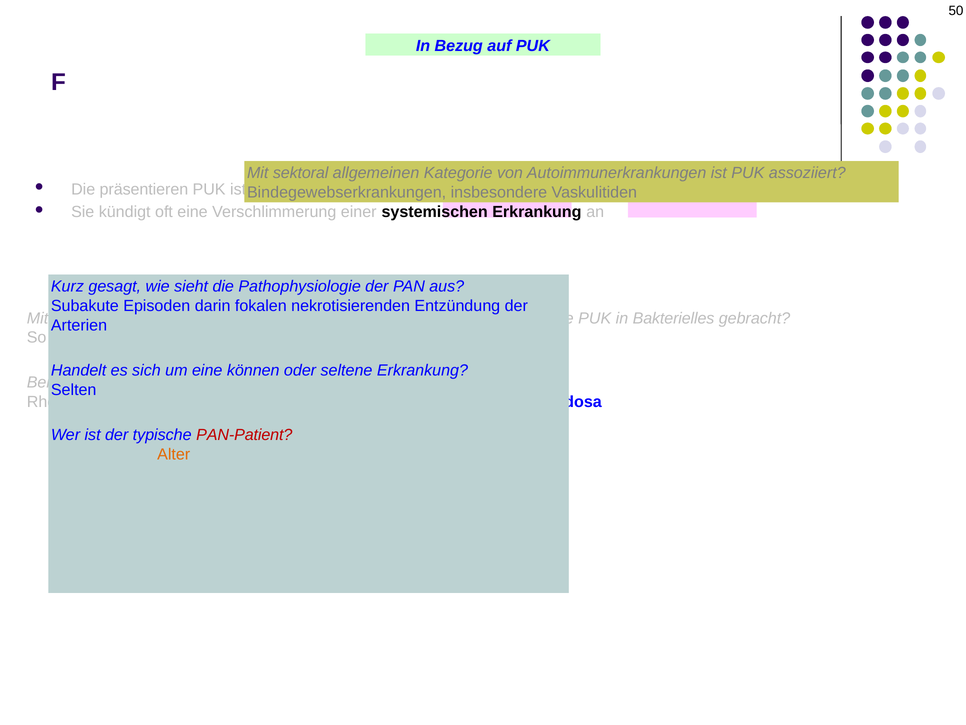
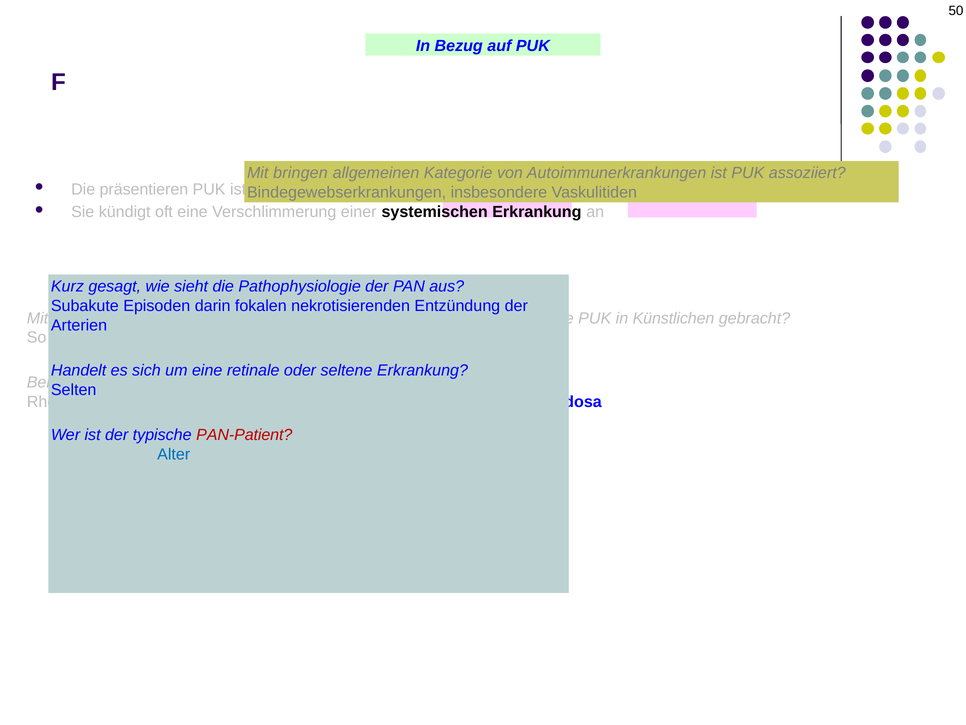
sektoral: sektoral -> bringen (300, 173)
Bakterielles: Bakterielles -> Künstlichen (674, 318)
können: können -> retinale (253, 370)
Alter colour: orange -> blue (174, 454)
